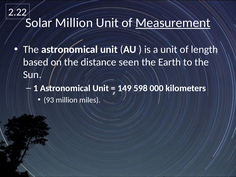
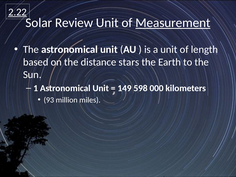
2.22 underline: none -> present (18, 12)
Solar Million: Million -> Review (74, 23)
seen: seen -> stars (129, 62)
